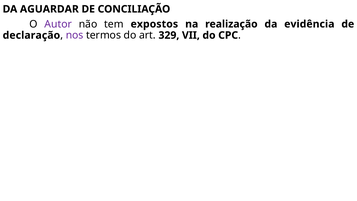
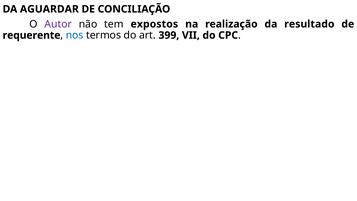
evidência: evidência -> resultado (309, 24)
declaração: declaração -> requerente (32, 35)
nos colour: purple -> blue (75, 35)
329: 329 -> 399 (169, 35)
